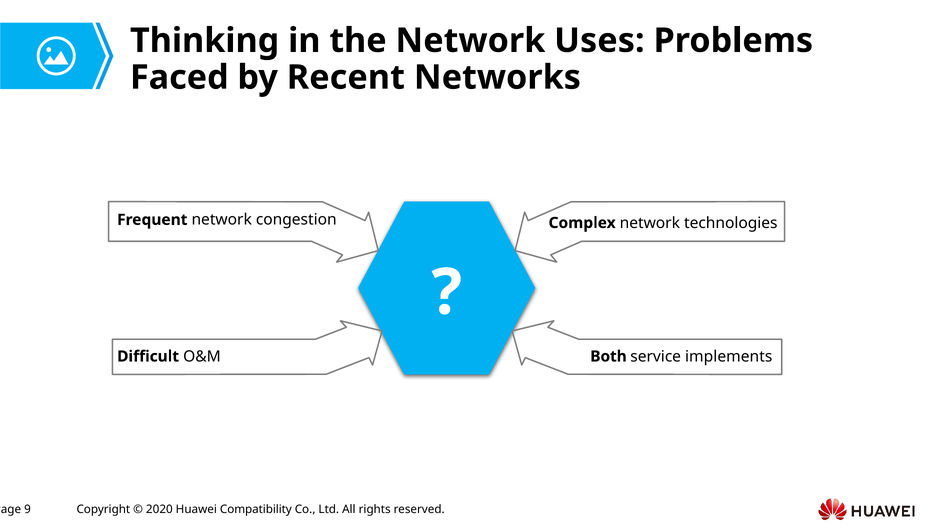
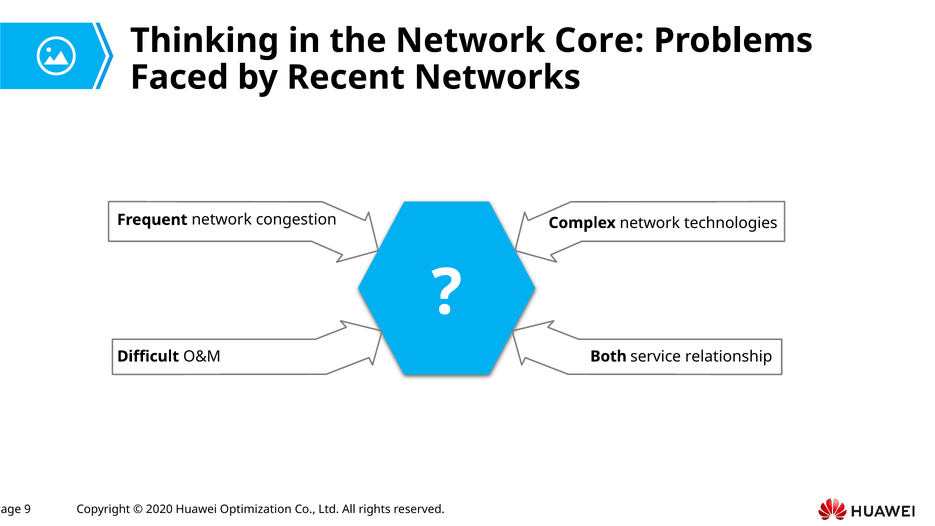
Uses: Uses -> Core (599, 41)
implements: implements -> relationship (729, 356)
Compatibility: Compatibility -> Optimization (256, 509)
